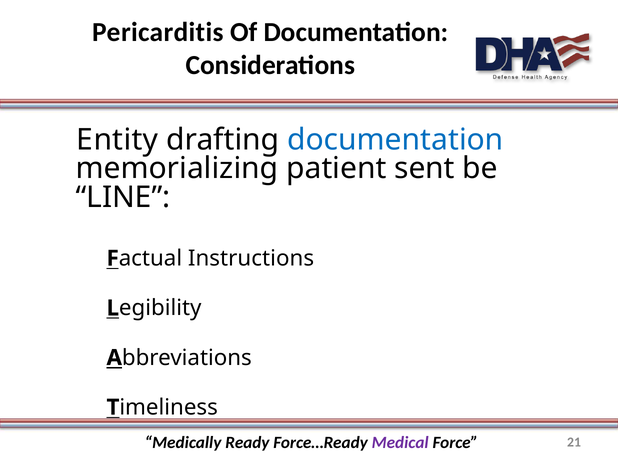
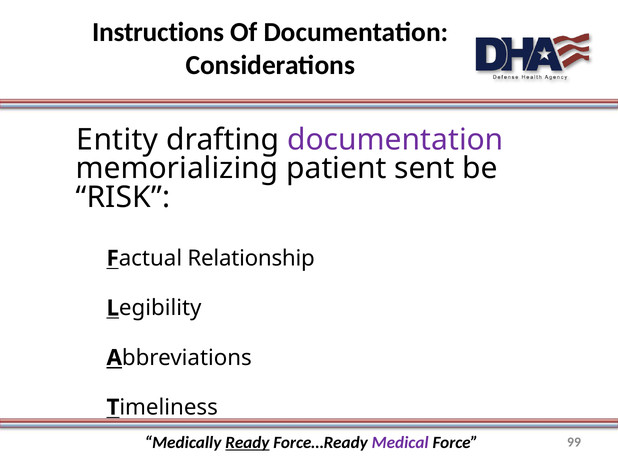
Pericarditis: Pericarditis -> Instructions (158, 32)
documentation colour: blue -> purple (395, 140)
LINE: LINE -> RISK (123, 198)
Instructions: Instructions -> Relationship (251, 259)
Ready underline: none -> present (247, 443)
21: 21 -> 99 (574, 443)
